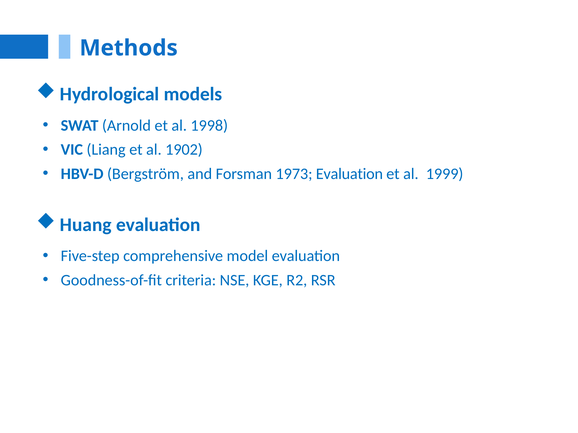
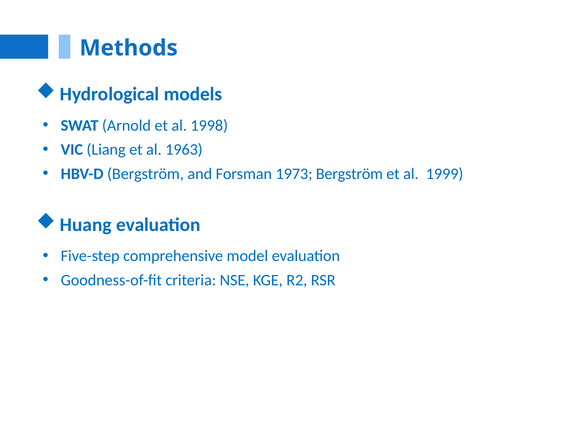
1902: 1902 -> 1963 (184, 150)
1973 Evaluation: Evaluation -> Bergström (349, 174)
